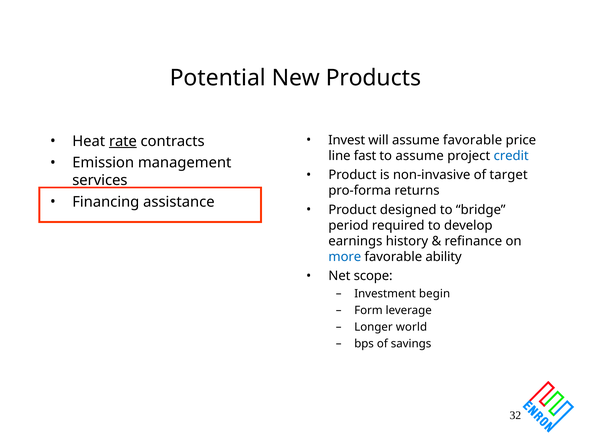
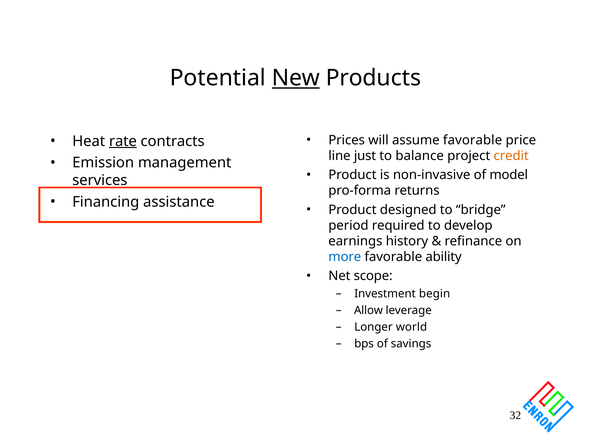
New underline: none -> present (296, 78)
Invest: Invest -> Prices (347, 140)
fast: fast -> just (365, 156)
to assume: assume -> balance (420, 156)
credit colour: blue -> orange (511, 156)
target: target -> model (509, 175)
Form: Form -> Allow (368, 310)
